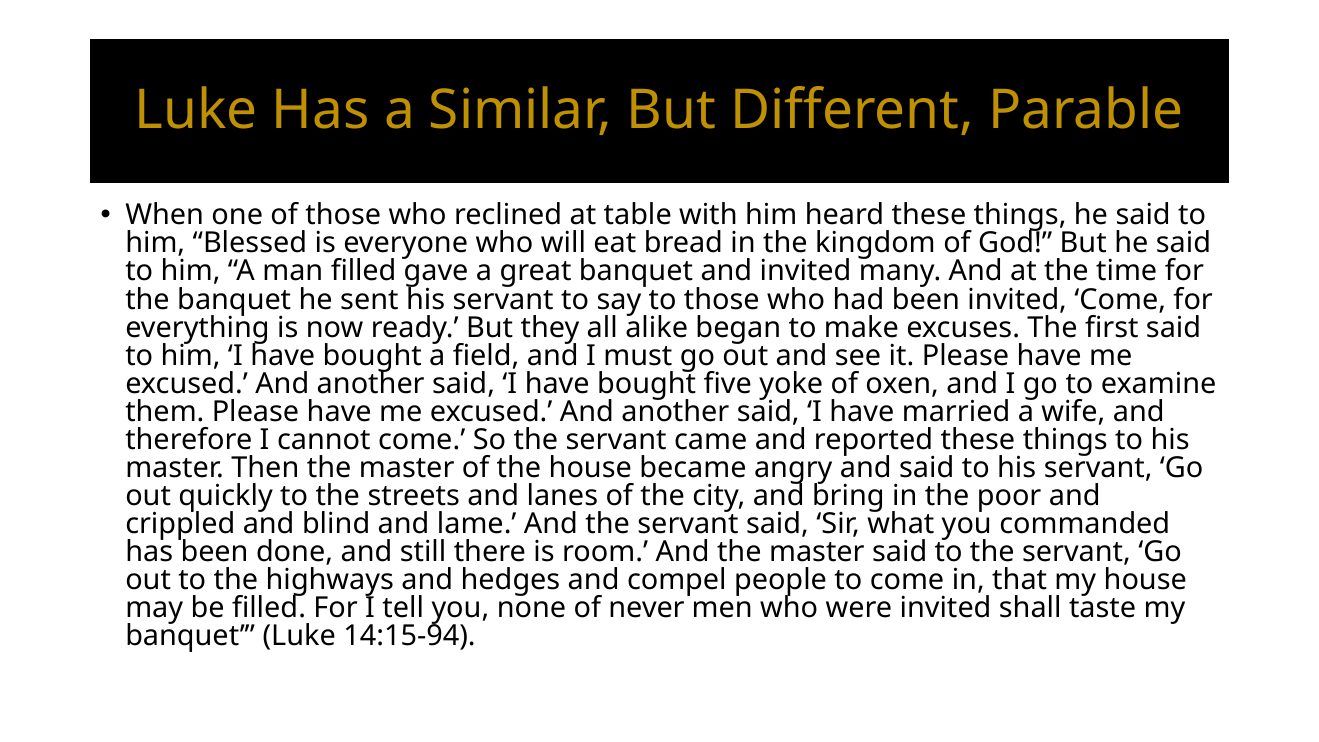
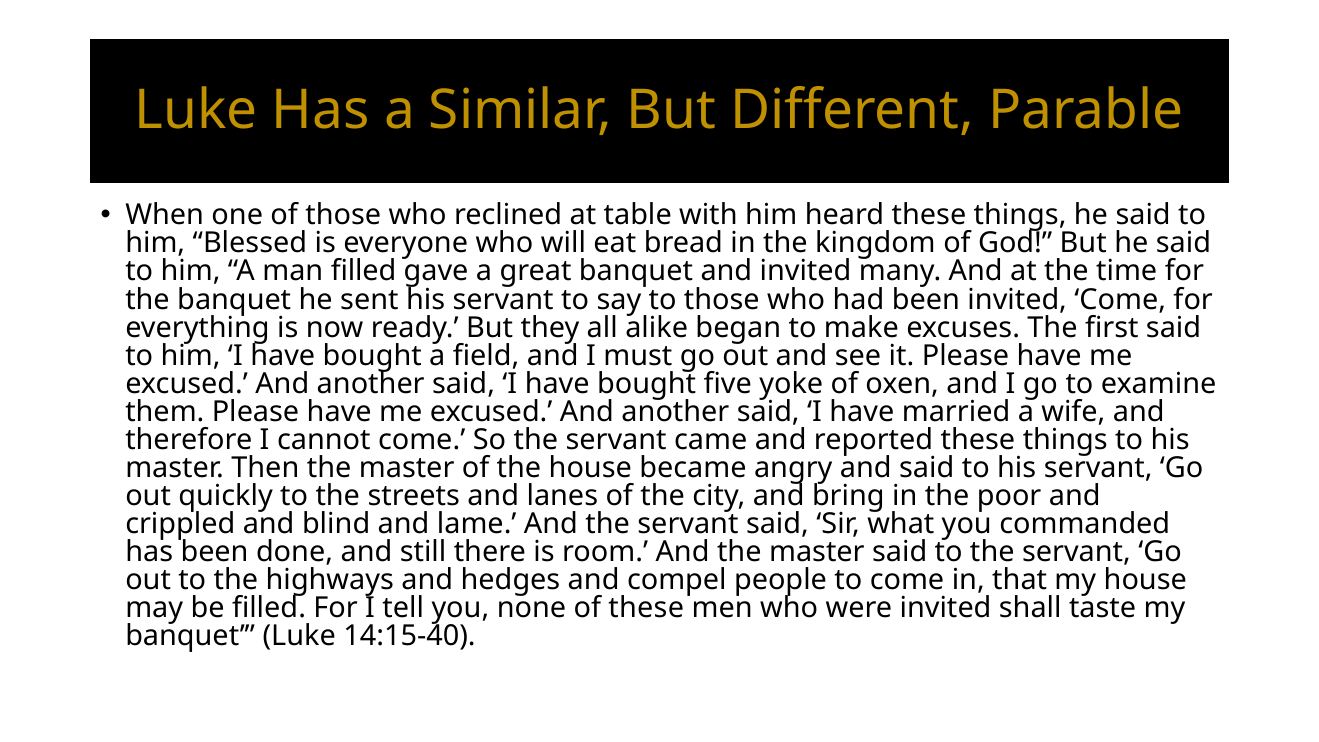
of never: never -> these (646, 608)
14:15-94: 14:15-94 -> 14:15-40 (410, 636)
